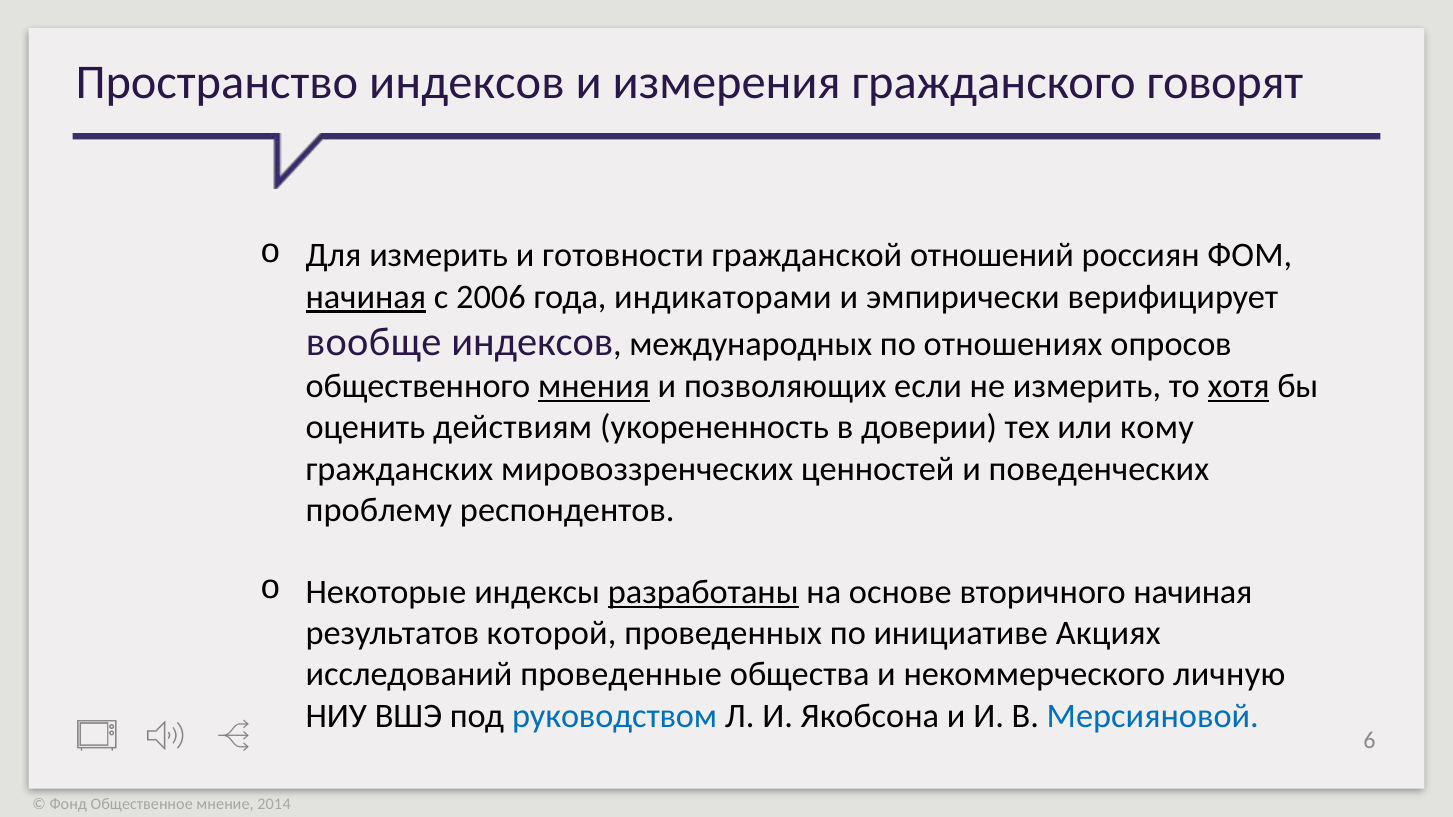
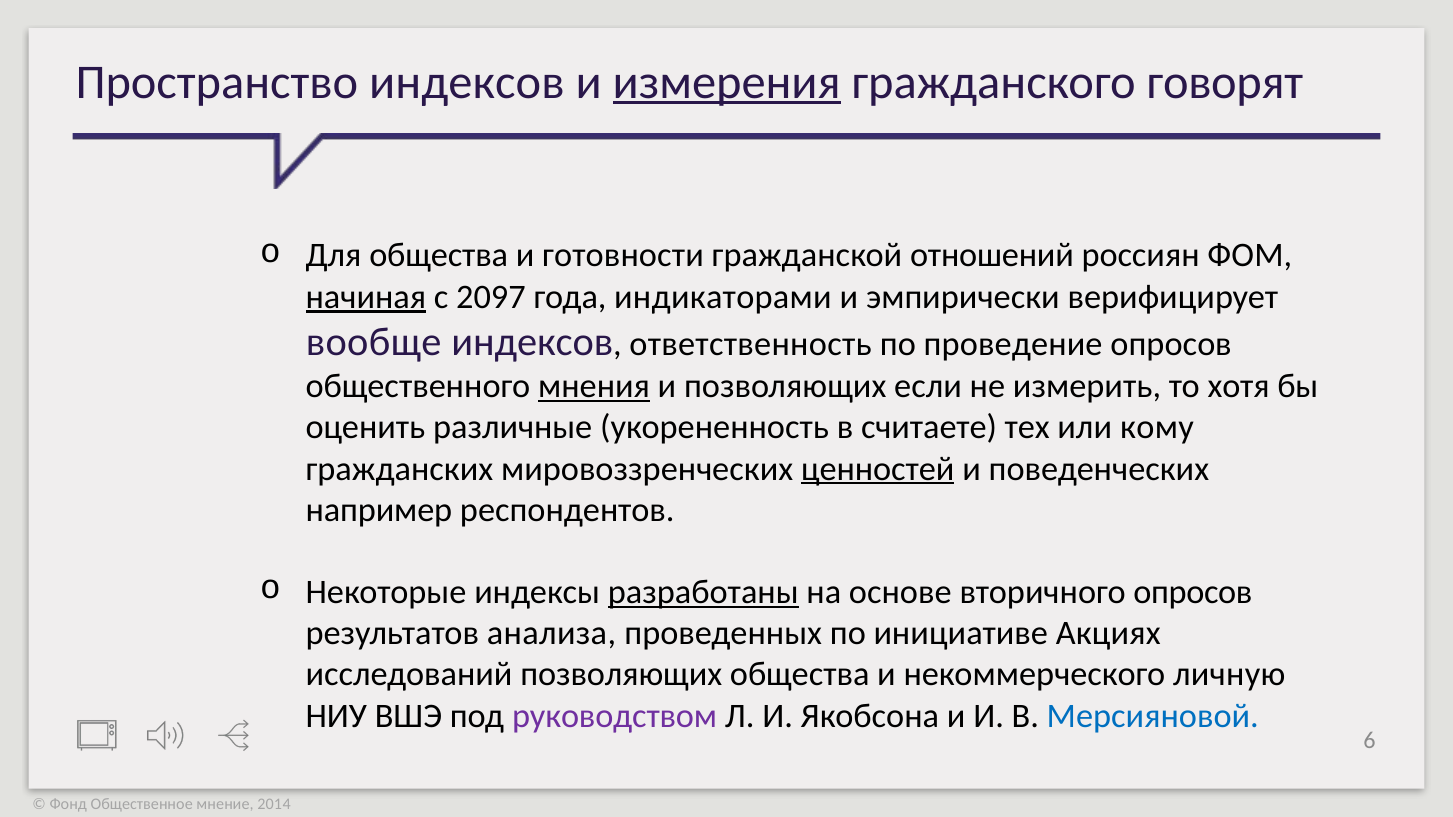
измерения underline: none -> present (727, 82)
Для измерить: измерить -> общества (439, 256)
2006: 2006 -> 2097 (491, 297)
международных: международных -> ответственность (751, 344)
отношениях: отношениях -> проведение (1013, 344)
хотя underline: present -> none (1239, 387)
действиям: действиям -> различные (513, 428)
доверии: доверии -> считаете (929, 428)
ценностей underline: none -> present (878, 469)
проблему: проблему -> например (379, 510)
вторичного начиная: начиная -> опросов (1193, 592)
которой: которой -> анализа (552, 634)
исследований проведенные: проведенные -> позволяющих (621, 675)
руководством colour: blue -> purple (615, 716)
